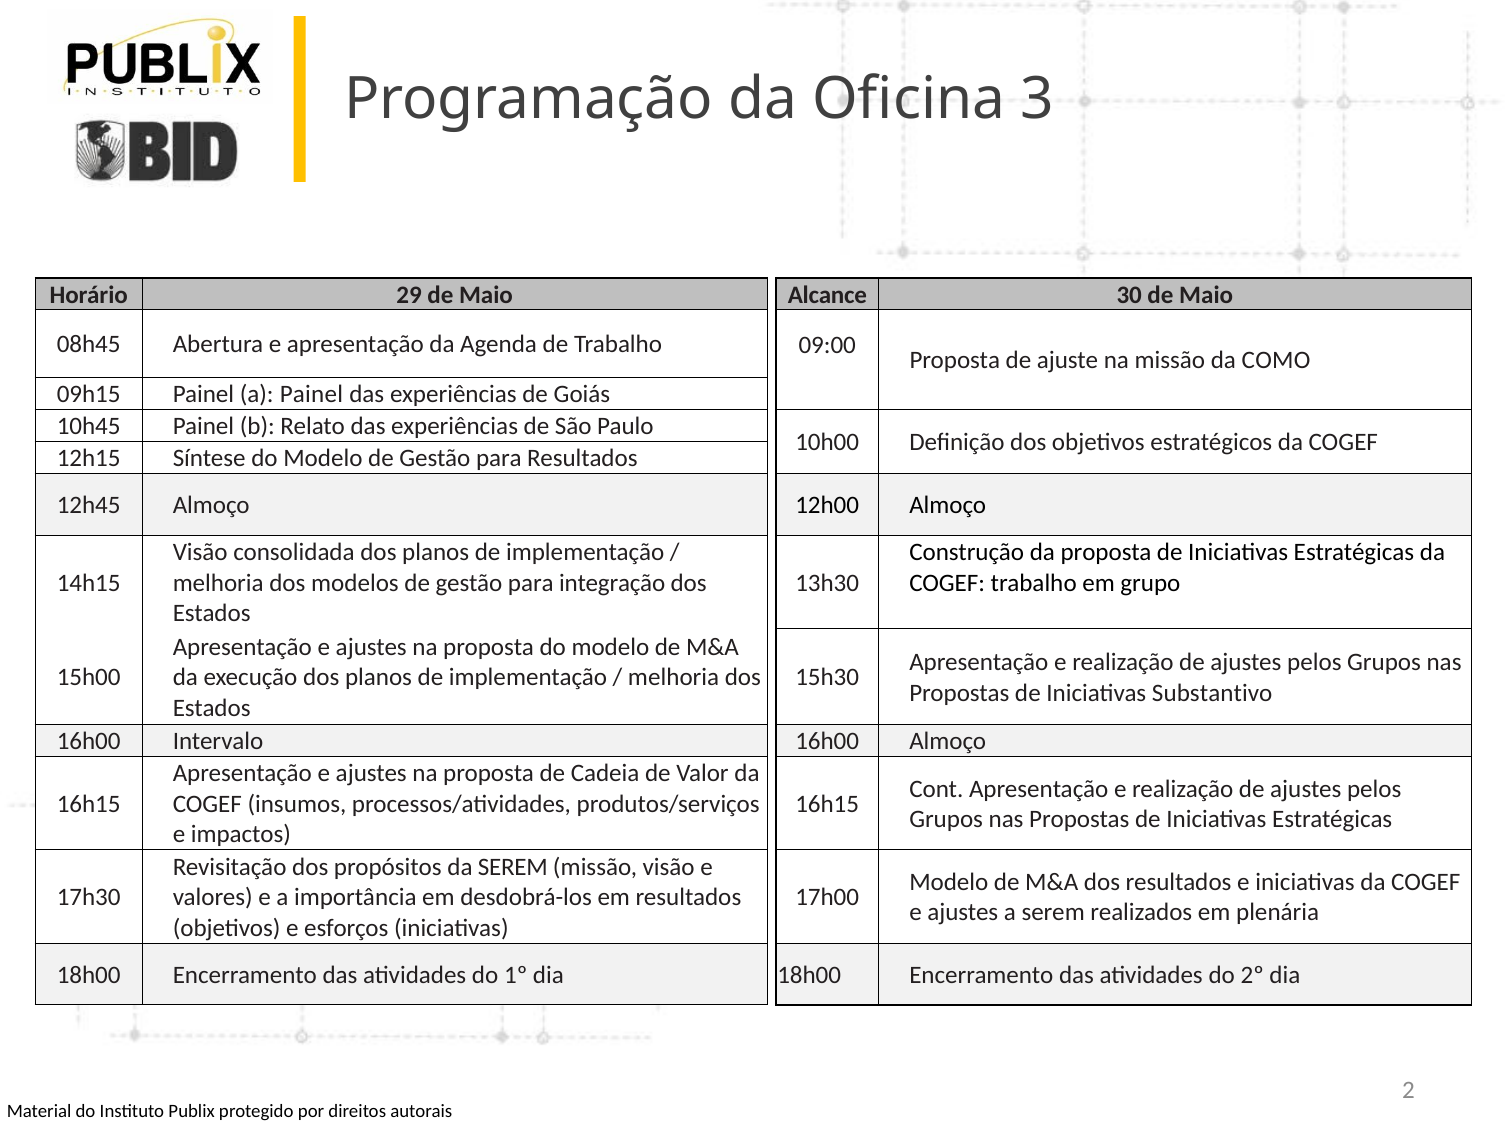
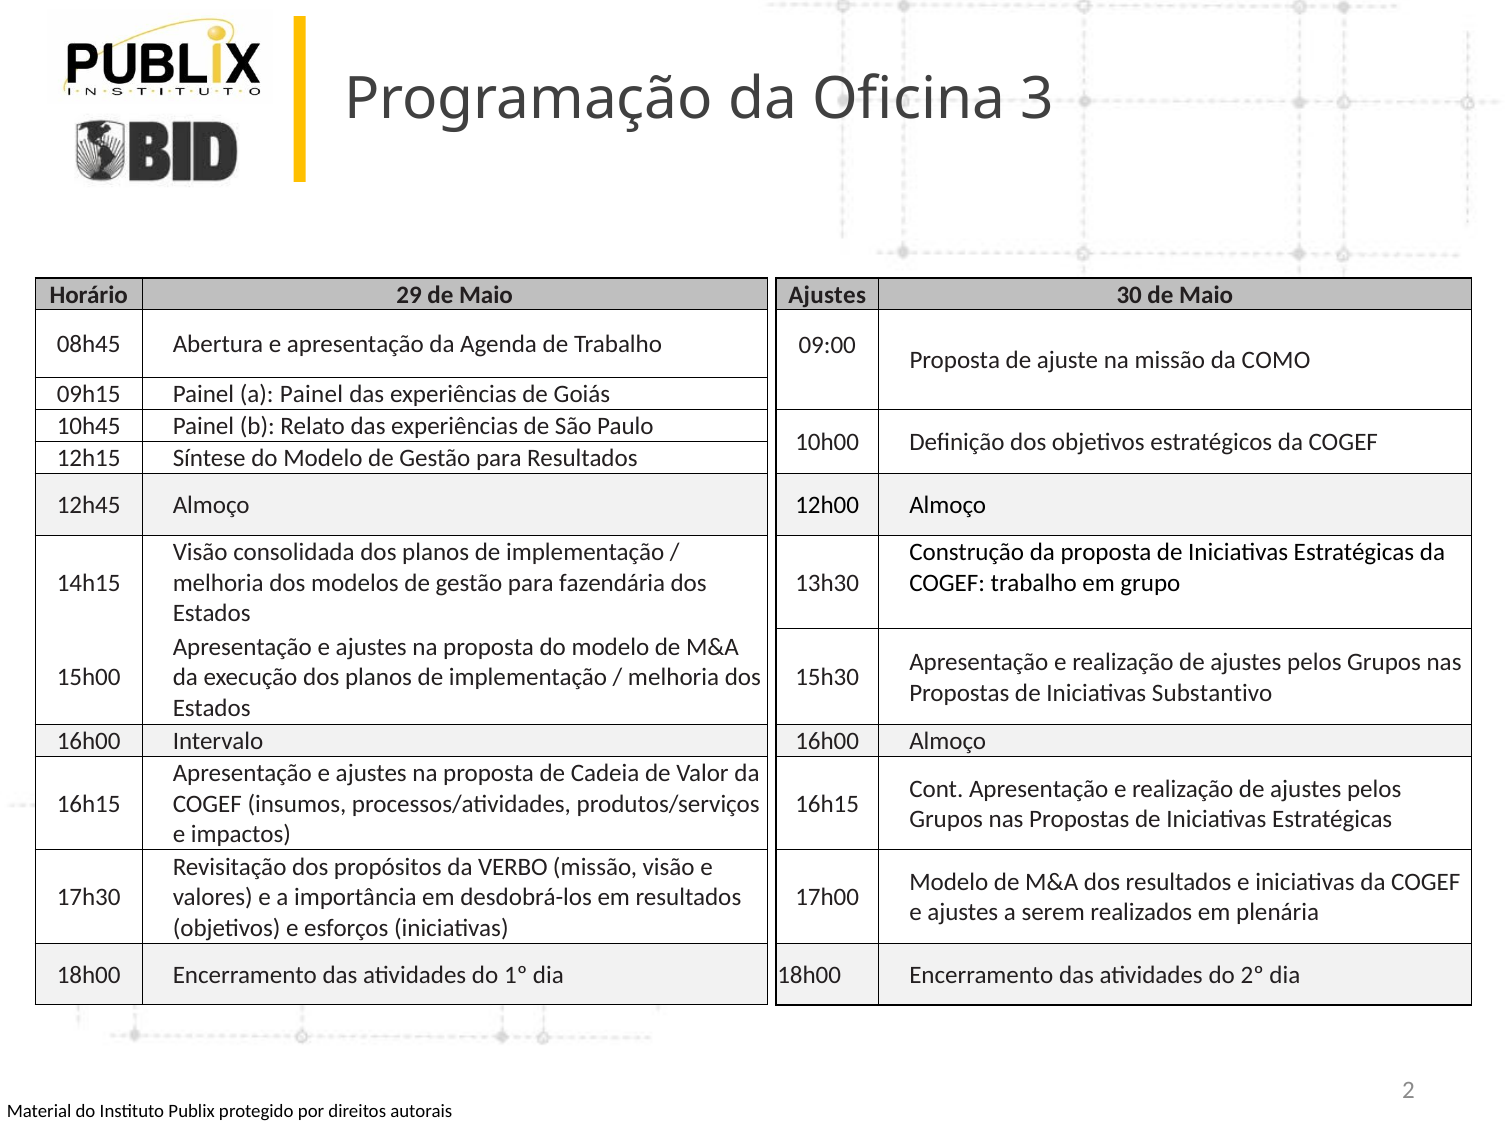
Maio Alcance: Alcance -> Ajustes (827, 295)
integração: integração -> fazendária (612, 583)
da SEREM: SEREM -> VERBO (513, 867)
